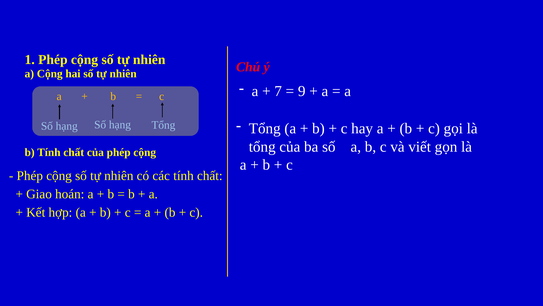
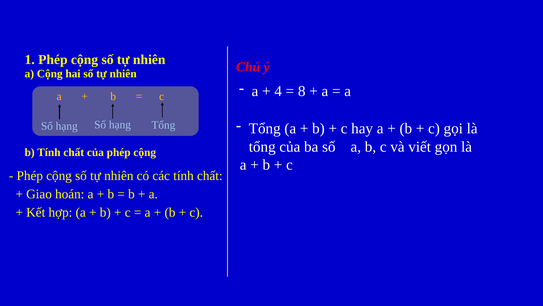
7: 7 -> 4 (278, 91)
9: 9 -> 8 (302, 91)
